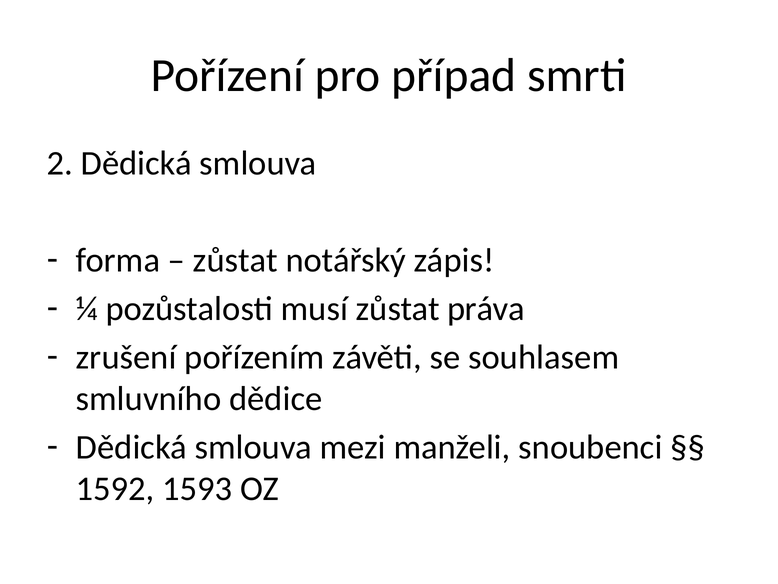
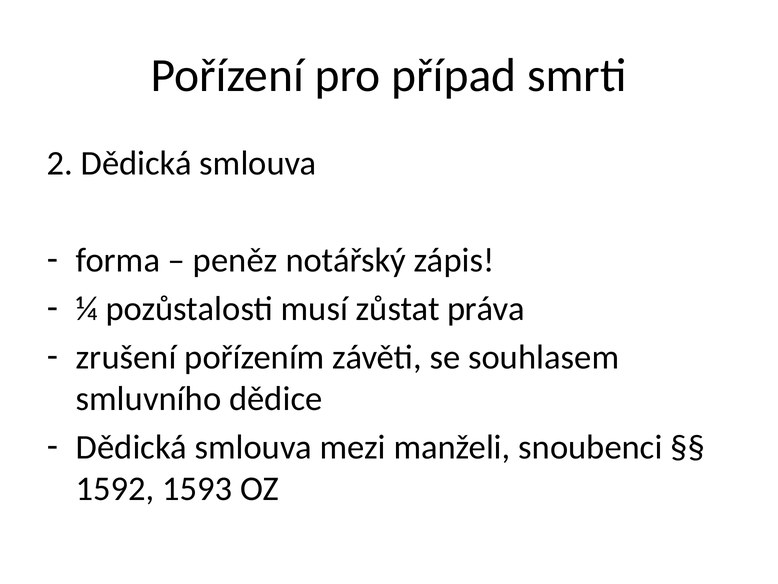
zůstat: zůstat -> peněz (235, 260)
